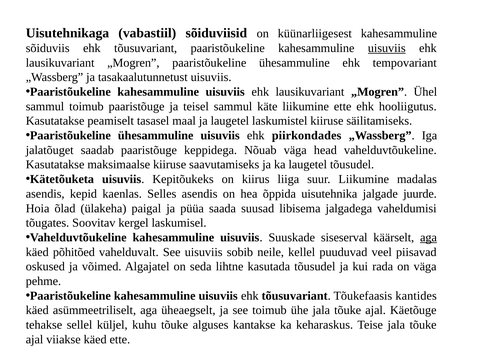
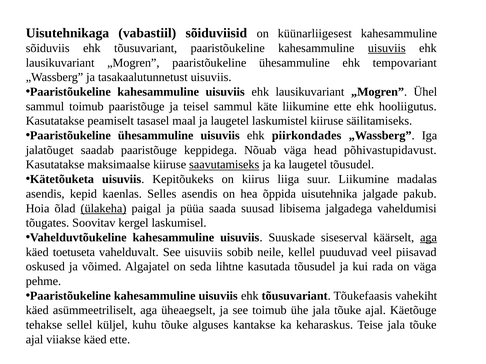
head vahelduvtõukeline: vahelduvtõukeline -> põhivastupidavust (390, 150)
saavutamiseks underline: none -> present (224, 165)
juurde: juurde -> pakub (420, 194)
ülakeha underline: none -> present (103, 209)
põhitõed: põhitõed -> toetuseta (74, 252)
kantides: kantides -> vahekiht (416, 296)
